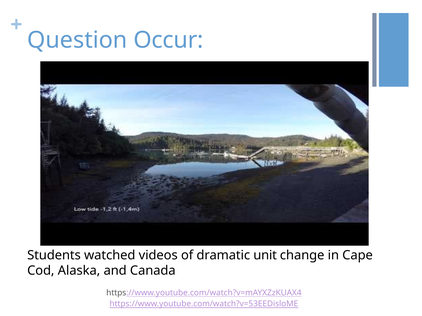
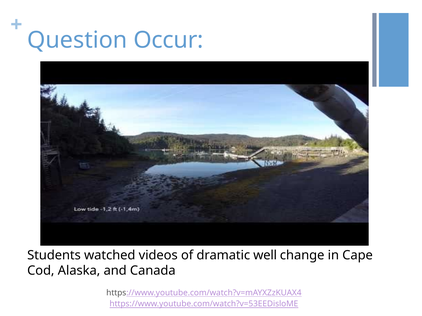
unit: unit -> well (265, 256)
